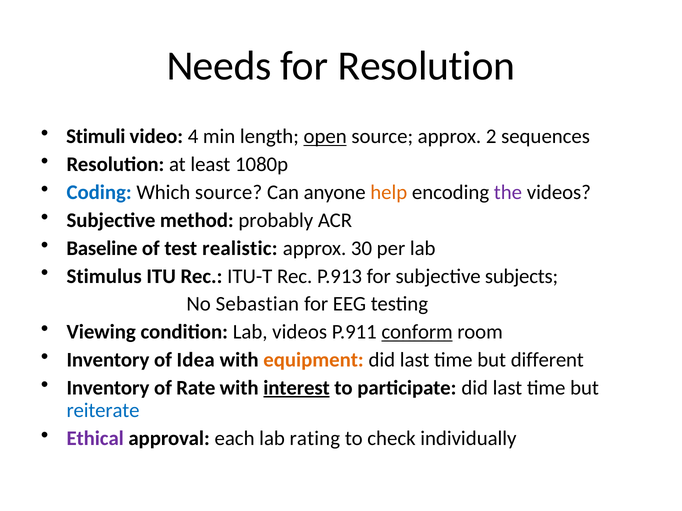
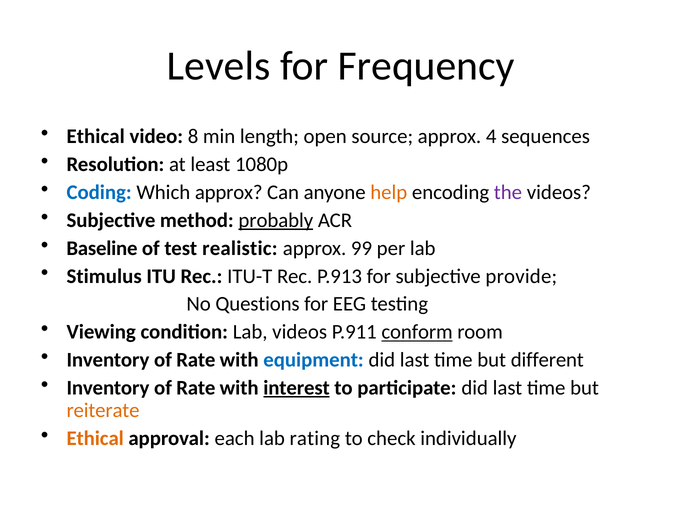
Needs: Needs -> Levels (219, 66)
for Resolution: Resolution -> Frequency (426, 66)
Stimuli: Stimuli -> Ethical (96, 137)
4: 4 -> 8 (193, 137)
open underline: present -> none (325, 137)
2: 2 -> 4 (491, 137)
Which source: source -> approx (229, 193)
probably underline: none -> present (276, 221)
30: 30 -> 99 (362, 249)
subjects: subjects -> provide (521, 276)
Sebastian: Sebastian -> Questions (258, 304)
Idea: Idea -> Rate (196, 360)
equipment colour: orange -> blue (314, 360)
reiterate colour: blue -> orange (103, 411)
Ethical colour: purple -> orange (95, 439)
